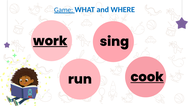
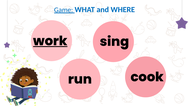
cook underline: present -> none (147, 77)
